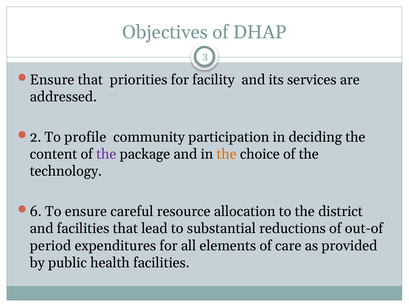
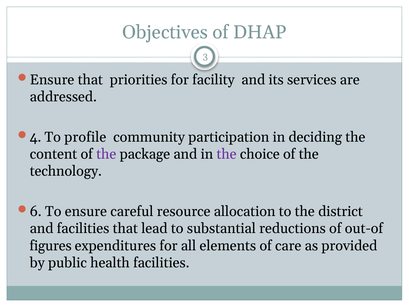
2: 2 -> 4 (35, 137)
the colour: orange -> purple (227, 154)
period: period -> figures (51, 245)
